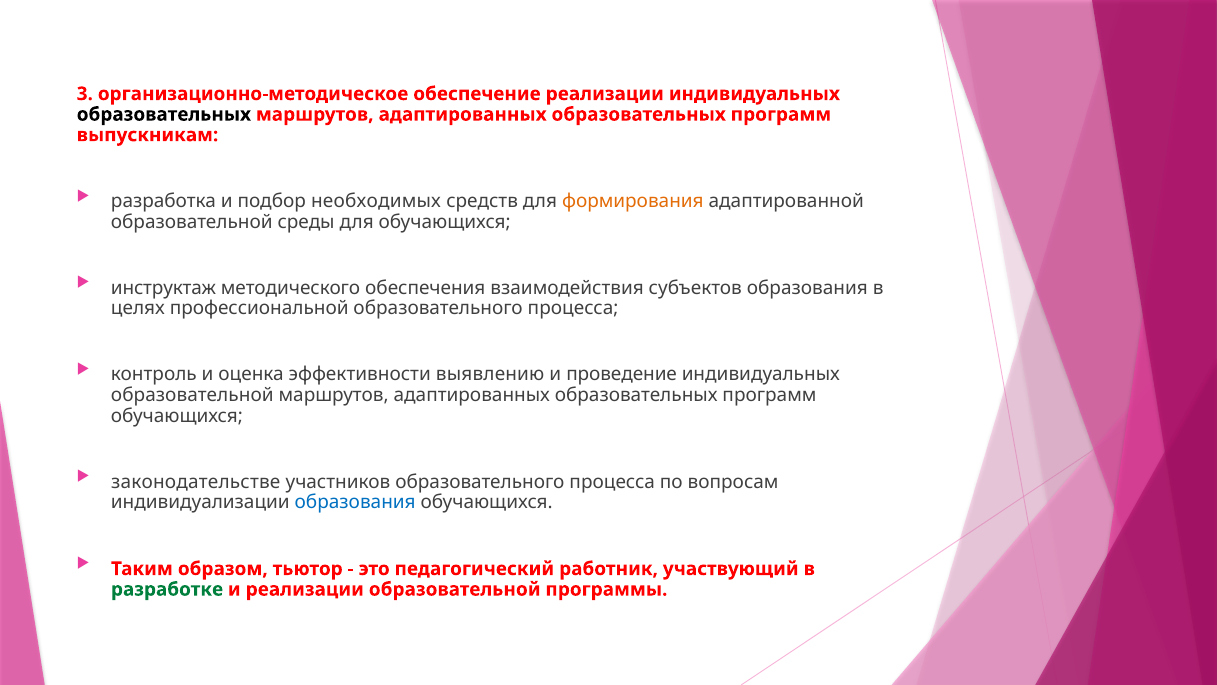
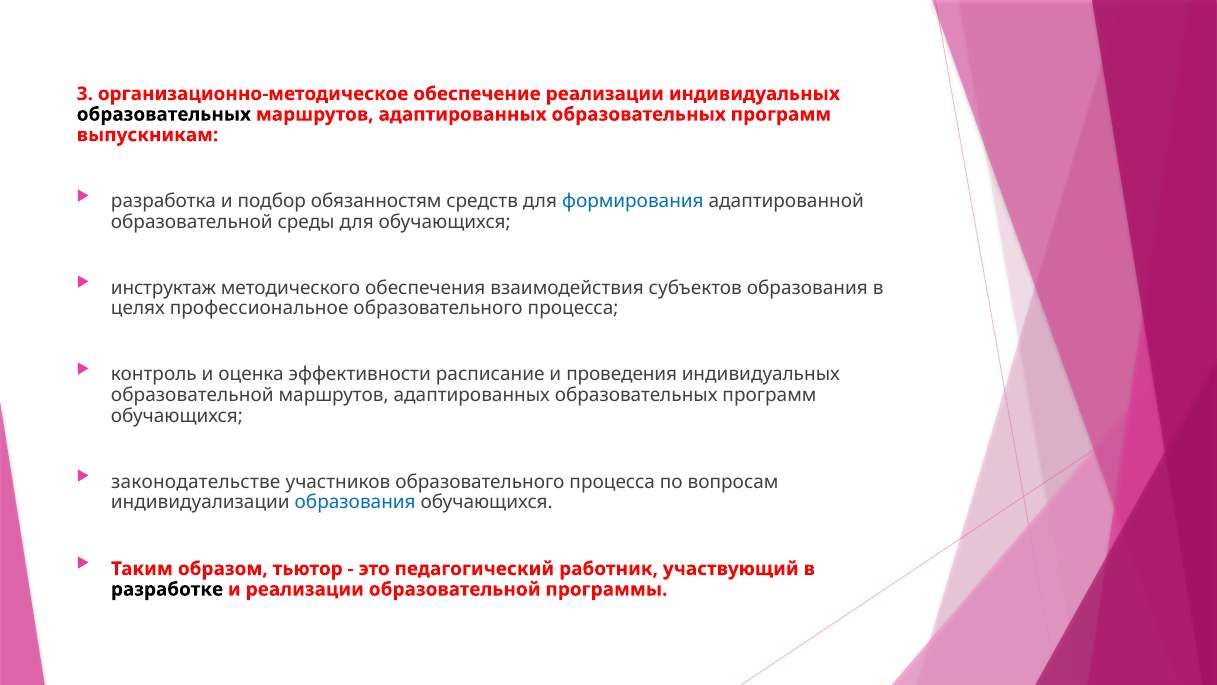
необходимых: необходимых -> обязанностям (376, 201)
формирования colour: orange -> blue (633, 201)
профессиональной: профессиональной -> профессиональное (259, 308)
выявлению: выявлению -> расписание (490, 374)
проведение: проведение -> проведения (622, 374)
разработке colour: green -> black (167, 589)
